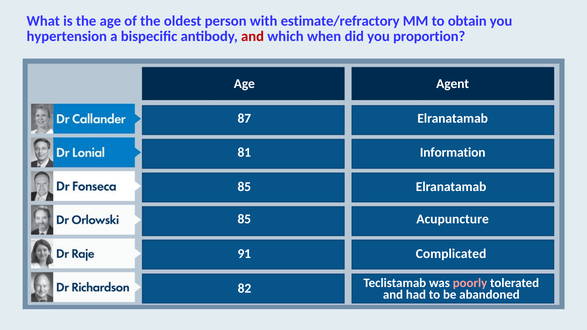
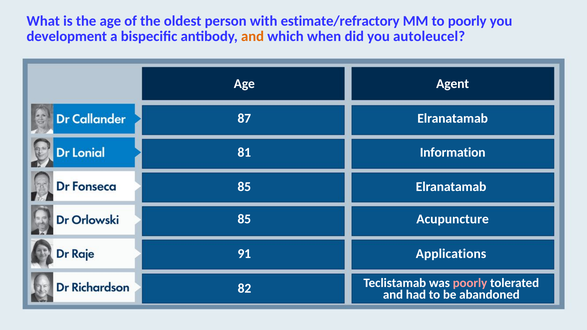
to obtain: obtain -> poorly (467, 21)
hypertension: hypertension -> development (67, 36)
and colour: red -> orange (253, 36)
proportion: proportion -> autoleucel (429, 36)
Complicated: Complicated -> Applications (451, 254)
